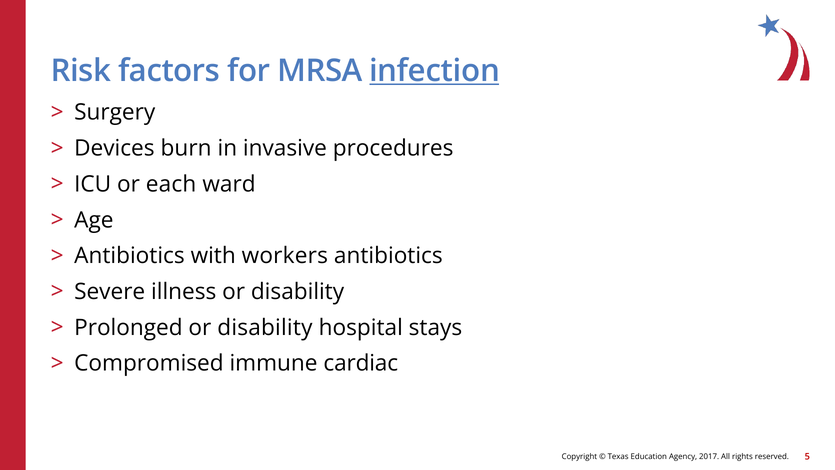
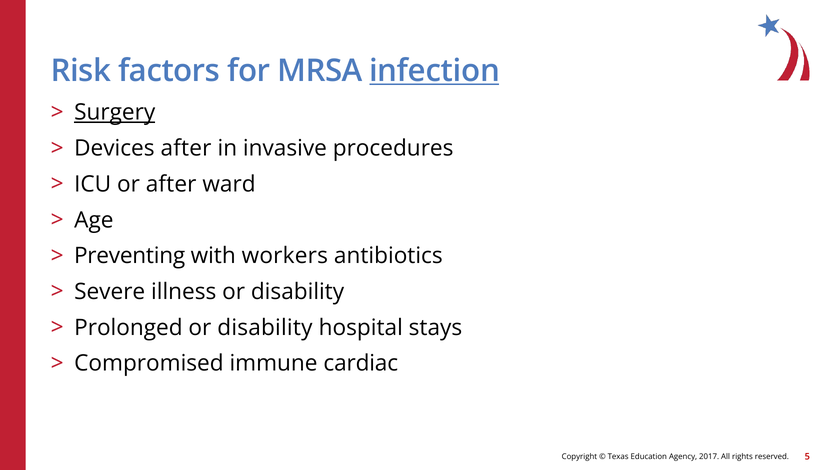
Surgery underline: none -> present (115, 112)
Devices burn: burn -> after (186, 148)
or each: each -> after (171, 184)
Antibiotics: Antibiotics -> Preventing (130, 256)
